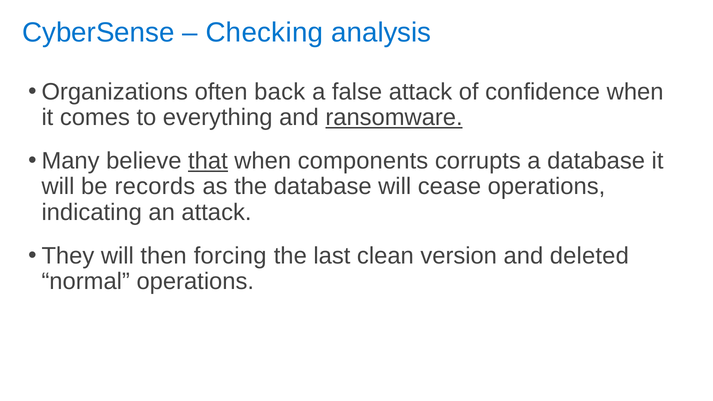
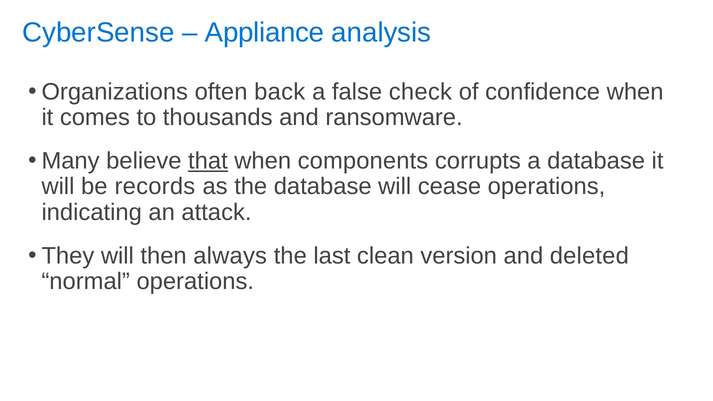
Checking: Checking -> Appliance (265, 33)
false attack: attack -> check (420, 92)
everything: everything -> thousands (218, 117)
ransomware underline: present -> none (394, 117)
forcing: forcing -> always (230, 256)
